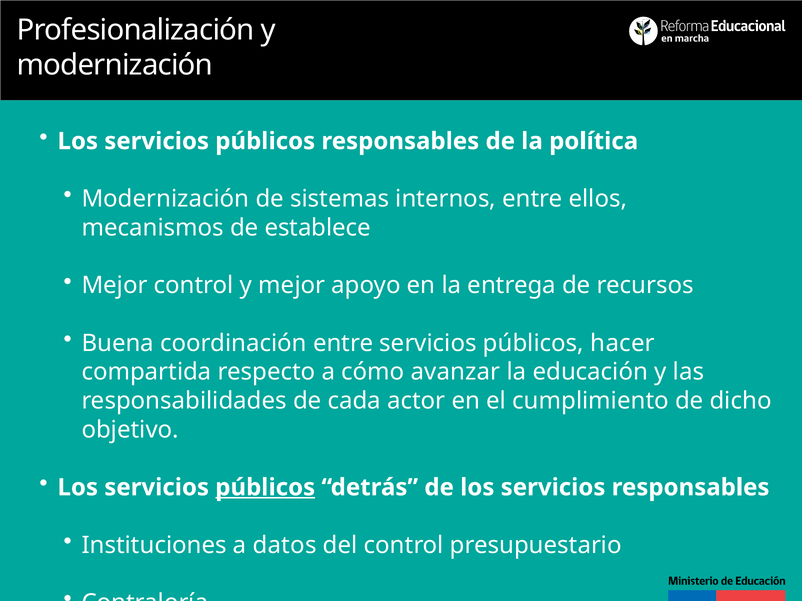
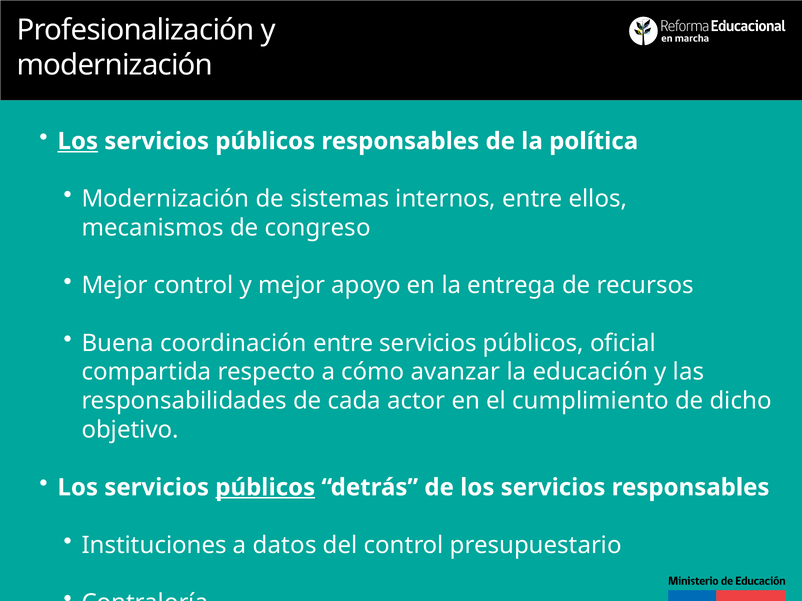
Los underline: none -> present (78, 141)
establece: establece -> congreso (318, 228)
hacer: hacer -> oficial (623, 343)
